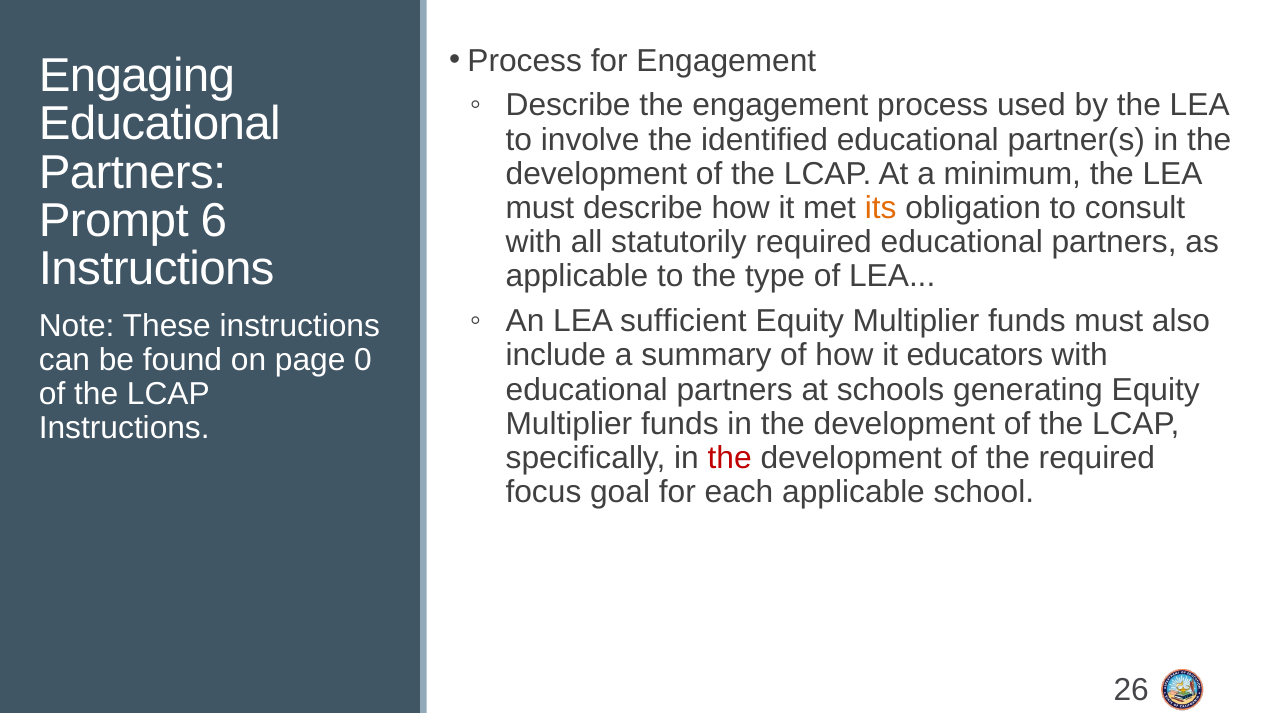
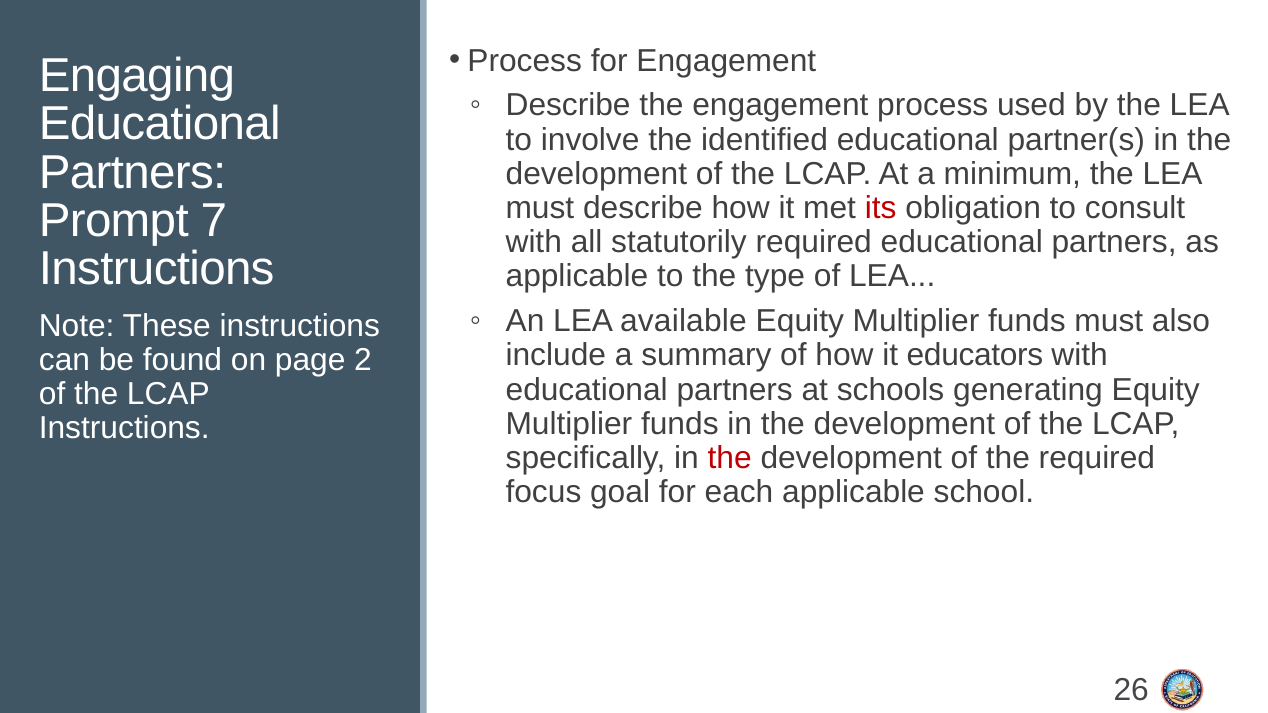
its colour: orange -> red (881, 208)
6: 6 -> 7 (214, 221)
sufficient: sufficient -> available (683, 321)
0: 0 -> 2 (363, 360)
